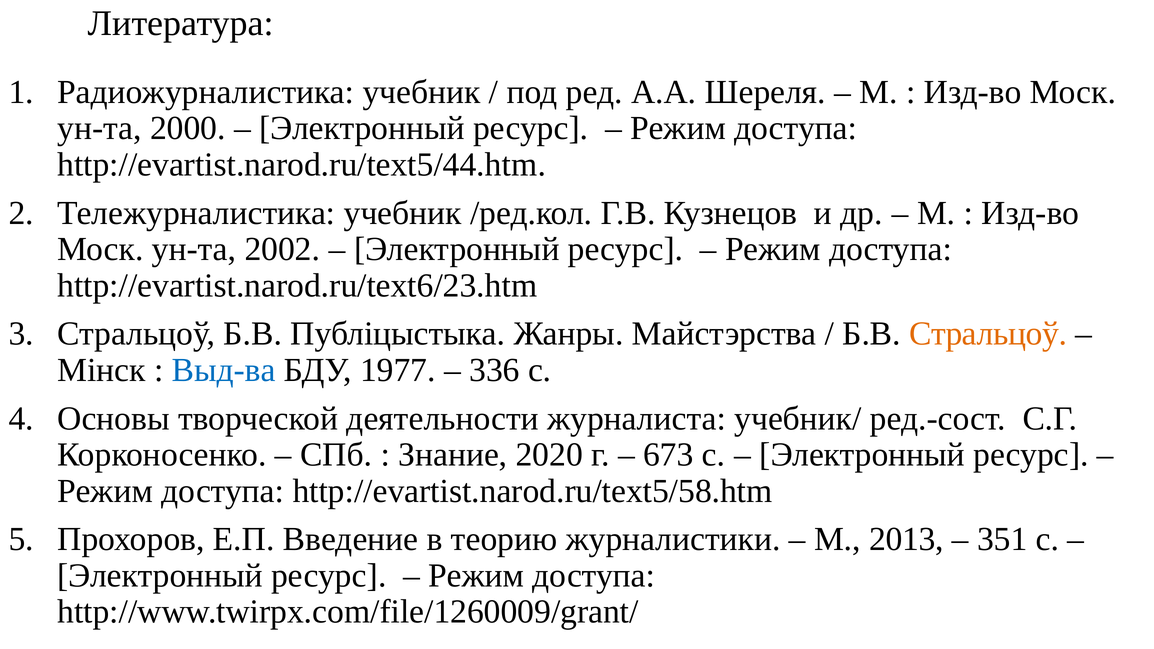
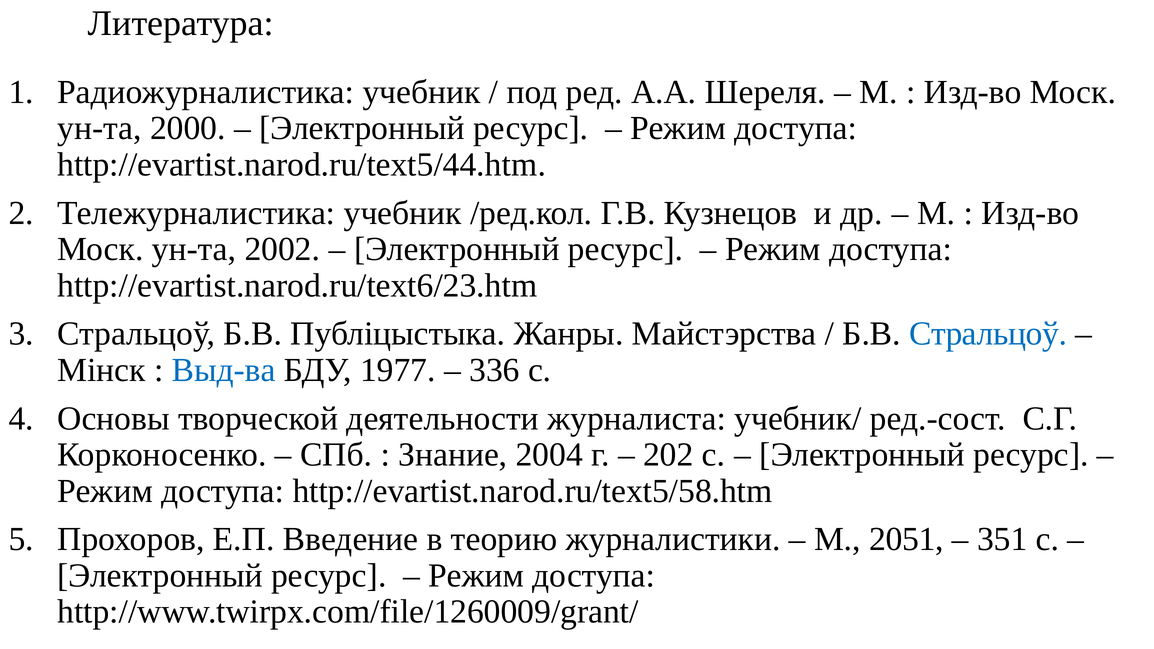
Стральцоў colour: orange -> blue (988, 334)
2020: 2020 -> 2004 (549, 455)
673: 673 -> 202 (668, 455)
2013: 2013 -> 2051 (906, 539)
